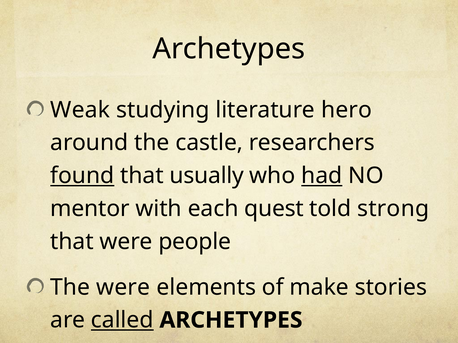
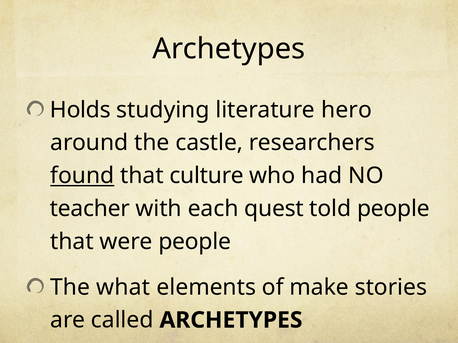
Weak: Weak -> Holds (80, 110)
usually: usually -> culture (207, 176)
had underline: present -> none (322, 176)
mentor: mentor -> teacher (90, 209)
told strong: strong -> people (393, 209)
The were: were -> what (123, 288)
called underline: present -> none (122, 321)
